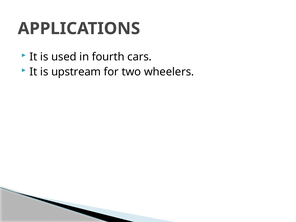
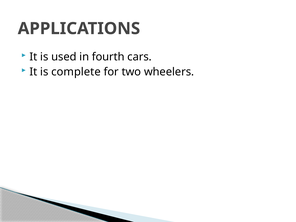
upstream: upstream -> complete (76, 72)
